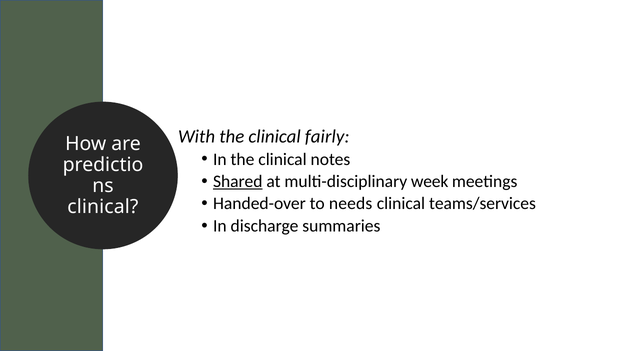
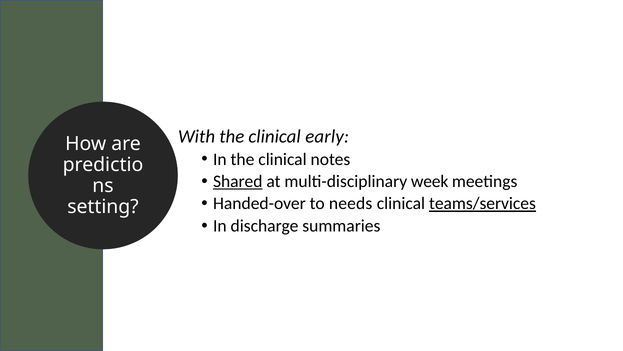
fairly: fairly -> early (327, 136)
teams/services underline: none -> present (482, 203)
clinical: clinical -> setting (103, 207)
